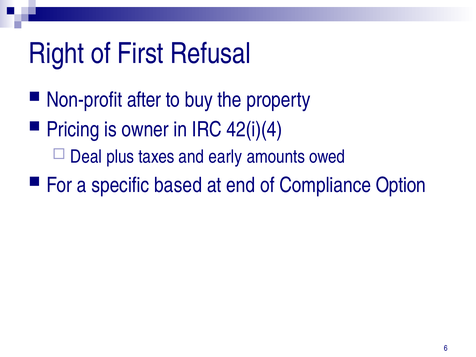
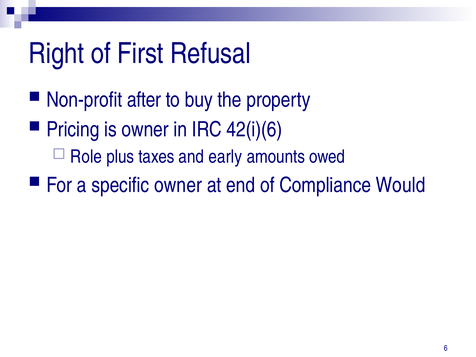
42(i)(4: 42(i)(4 -> 42(i)(6 (254, 129)
Deal: Deal -> Role (86, 157)
specific based: based -> owner (178, 185)
Option: Option -> Would (401, 185)
